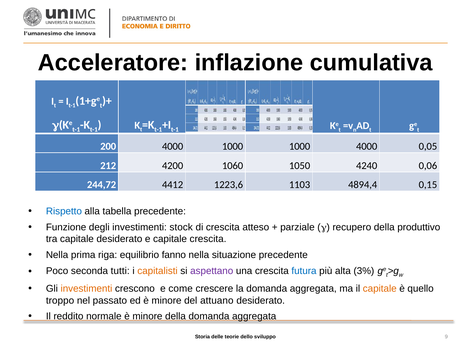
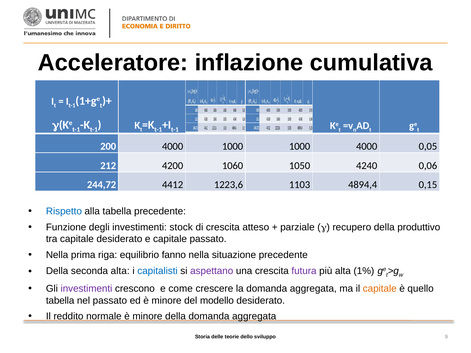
capitale crescita: crescita -> passato (208, 239)
Poco: Poco -> Della (57, 271)
seconda tutti: tutti -> alta (120, 271)
capitalisti colour: orange -> blue (158, 271)
futura colour: blue -> purple (304, 271)
3%: 3% -> 1% (364, 271)
investimenti colour: orange -> purple (86, 289)
troppo: troppo -> tabella (60, 301)
attuano: attuano -> modello (217, 301)
